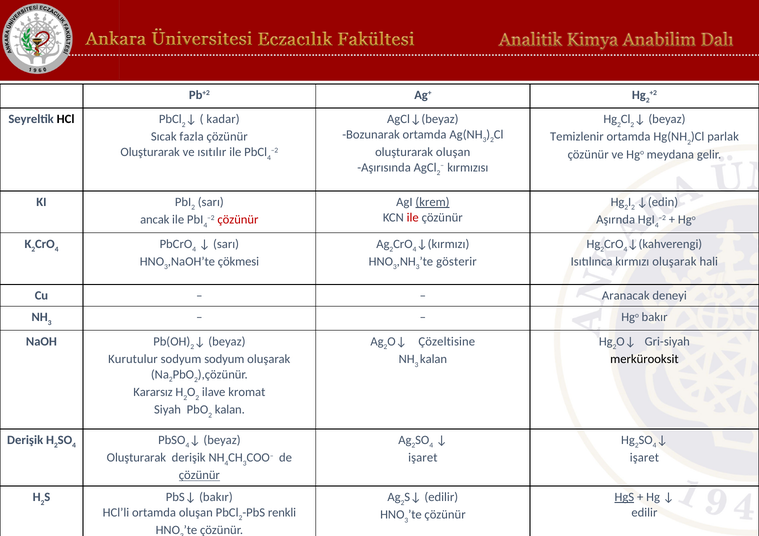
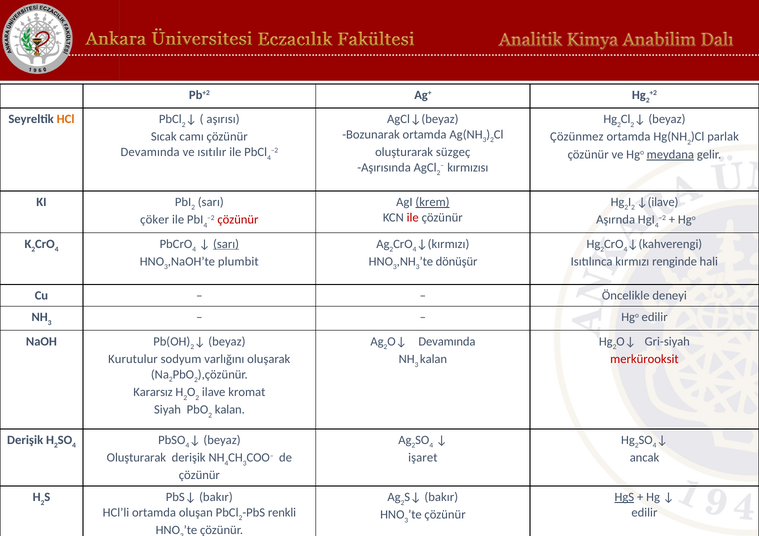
HCl colour: black -> orange (66, 119)
kadar: kadar -> aşırısı (223, 119)
fazla: fazla -> camı (192, 137)
Temizlenir: Temizlenir -> Çözünmez (577, 137)
Oluşturarak: Oluşturarak -> Devamında (150, 152)
oluşturarak oluşan: oluşan -> süzgeç (453, 152)
meydana underline: none -> present (670, 155)
↓(edin: ↓(edin -> ↓(ilave (657, 202)
ancak: ancak -> çöker (155, 220)
sarı underline: none -> present (226, 244)
çökmesi: çökmesi -> plumbit (238, 262)
gösterir: gösterir -> dönüşür (457, 262)
kırmızı oluşarak: oluşarak -> renginde (675, 262)
Aranacak: Aranacak -> Öncelikle (626, 296)
Hgo bakır: bakır -> edilir (655, 318)
Çözeltisine: Çözeltisine -> Devamında (447, 342)
sodyum sodyum: sodyum -> varlığını (224, 360)
merkürooksit colour: black -> red (644, 360)
işaret: işaret -> ancak (645, 458)
çözünür underline: present -> none (199, 476)
edilir: edilir -> bakır (441, 498)
